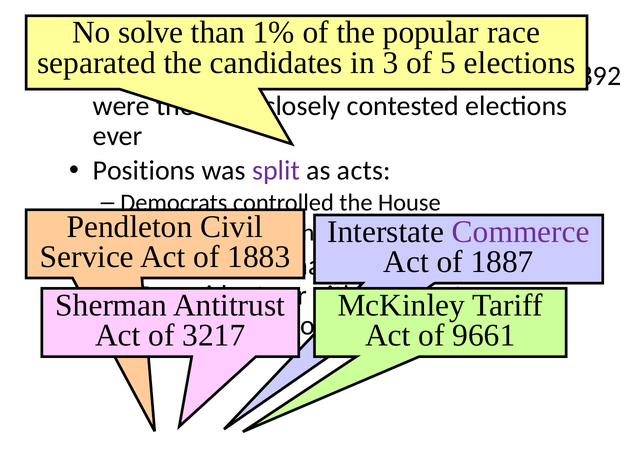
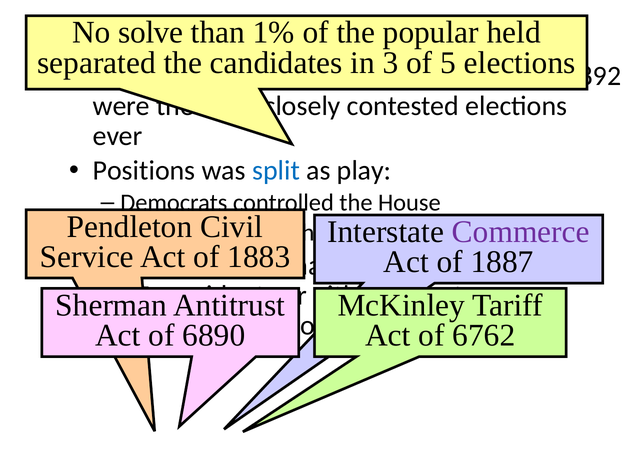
race: race -> held (514, 33)
split colour: purple -> blue (276, 171)
acts: acts -> play (364, 171)
3217: 3217 -> 6890 (214, 335)
9661: 9661 -> 6762 (484, 335)
